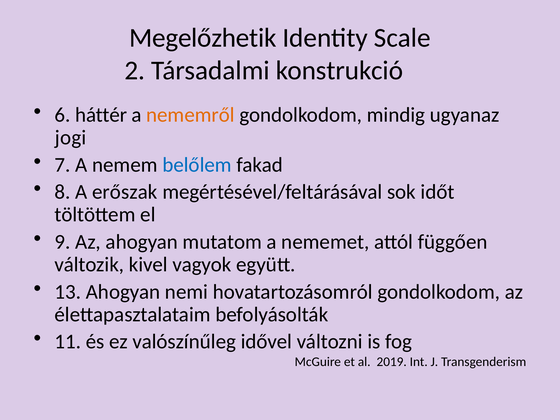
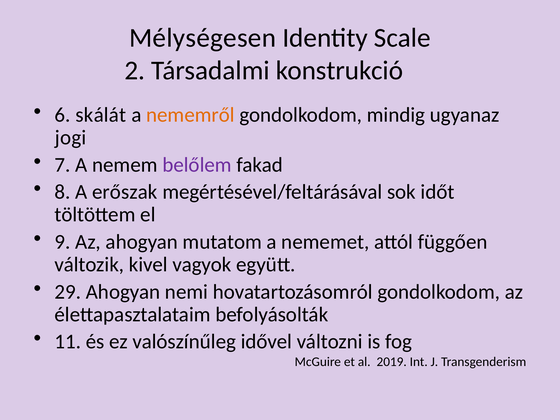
Megelőzhetik: Megelőzhetik -> Mélységesen (203, 38)
háttér: háttér -> skálát (101, 115)
belőlem colour: blue -> purple (197, 165)
13: 13 -> 29 (68, 292)
